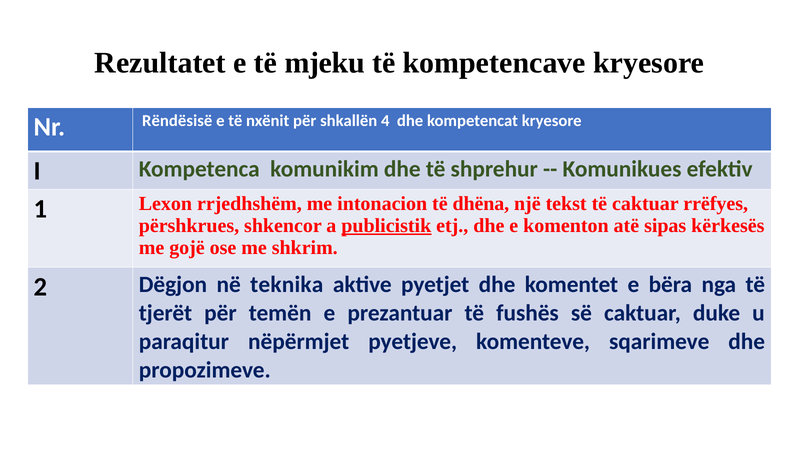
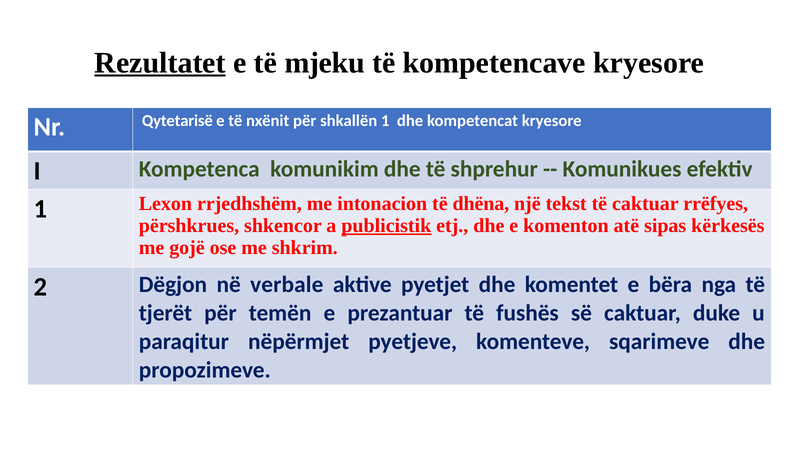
Rezultatet underline: none -> present (160, 63)
Rëndësisë: Rëndësisë -> Qytetarisë (177, 121)
shkallën 4: 4 -> 1 (385, 121)
teknika: teknika -> verbale (287, 285)
